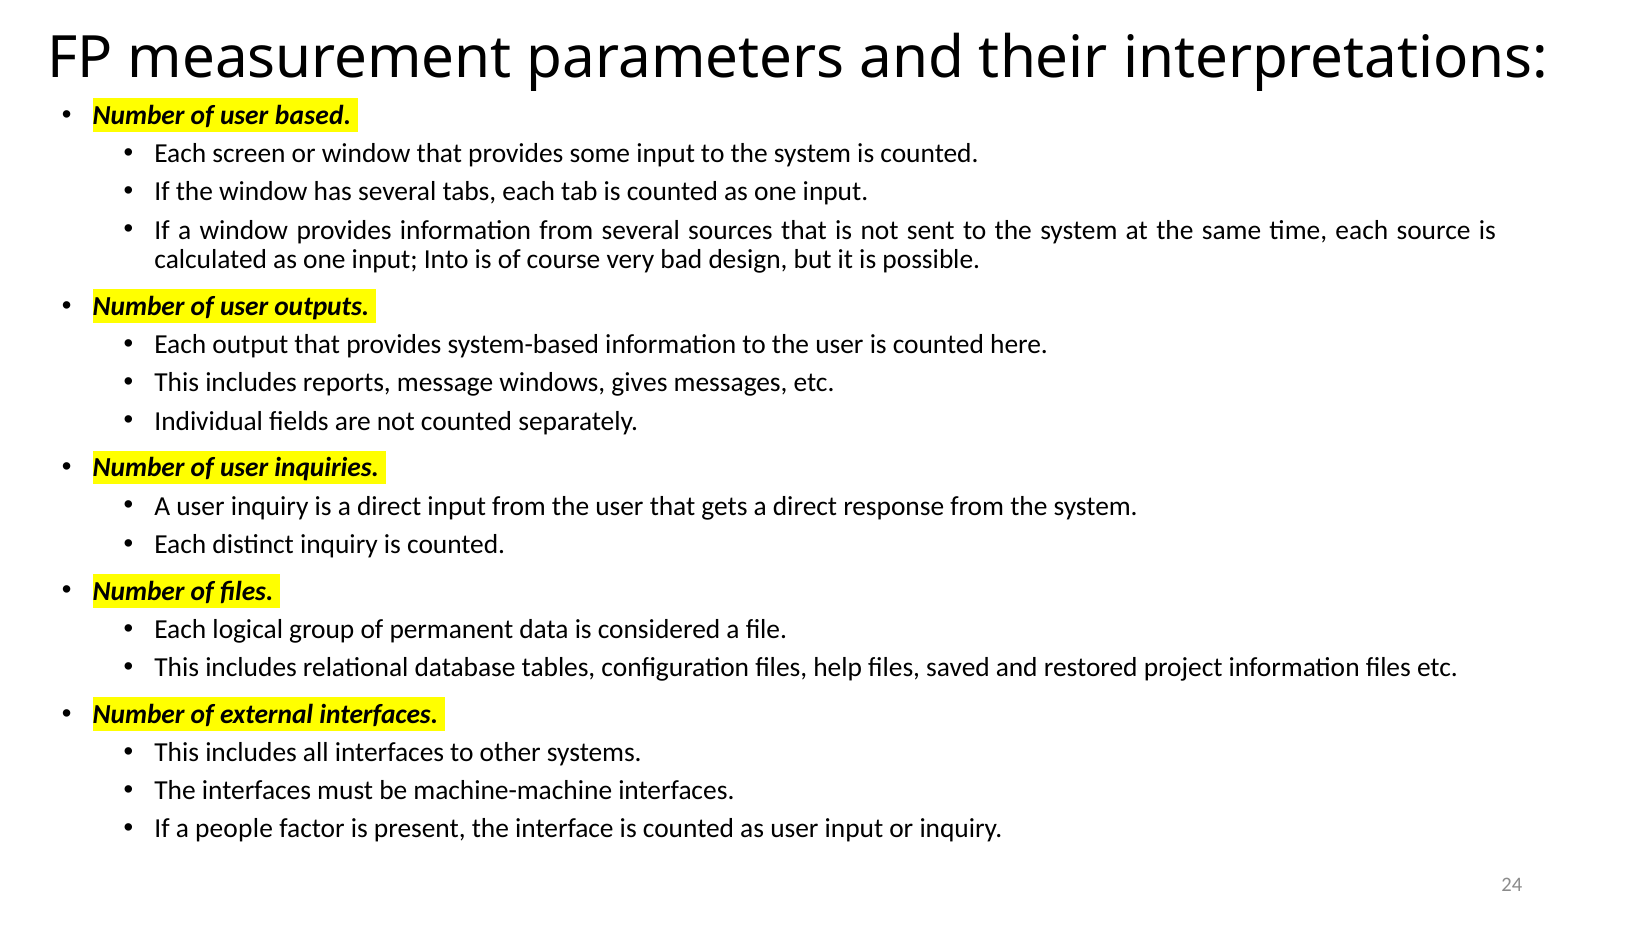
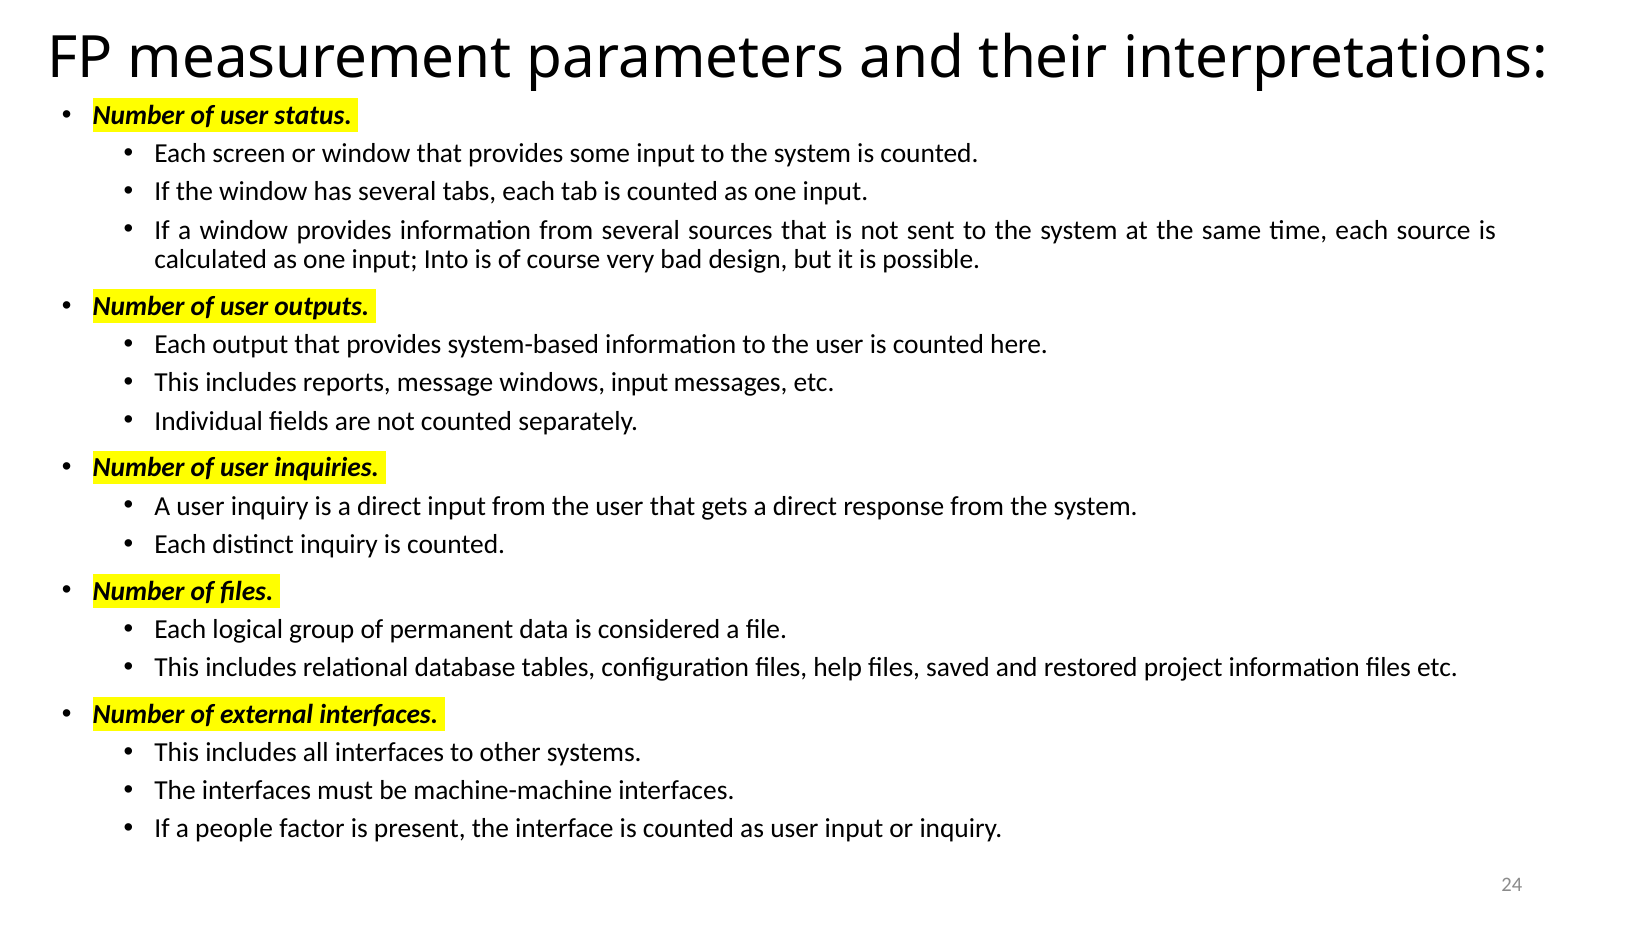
based: based -> status (313, 115)
windows gives: gives -> input (640, 383)
